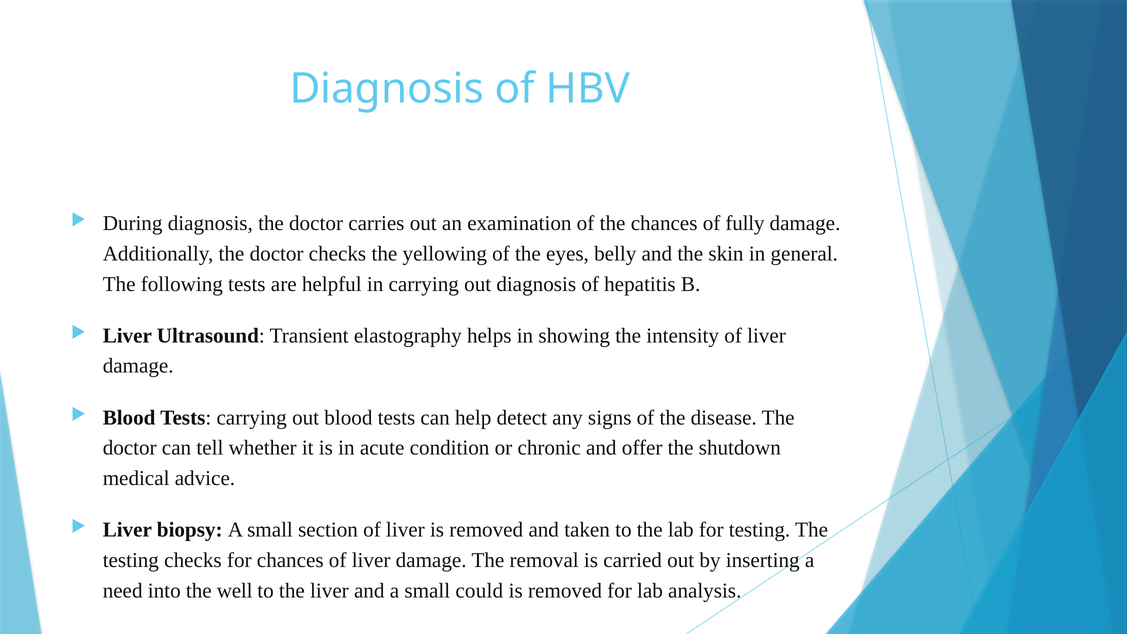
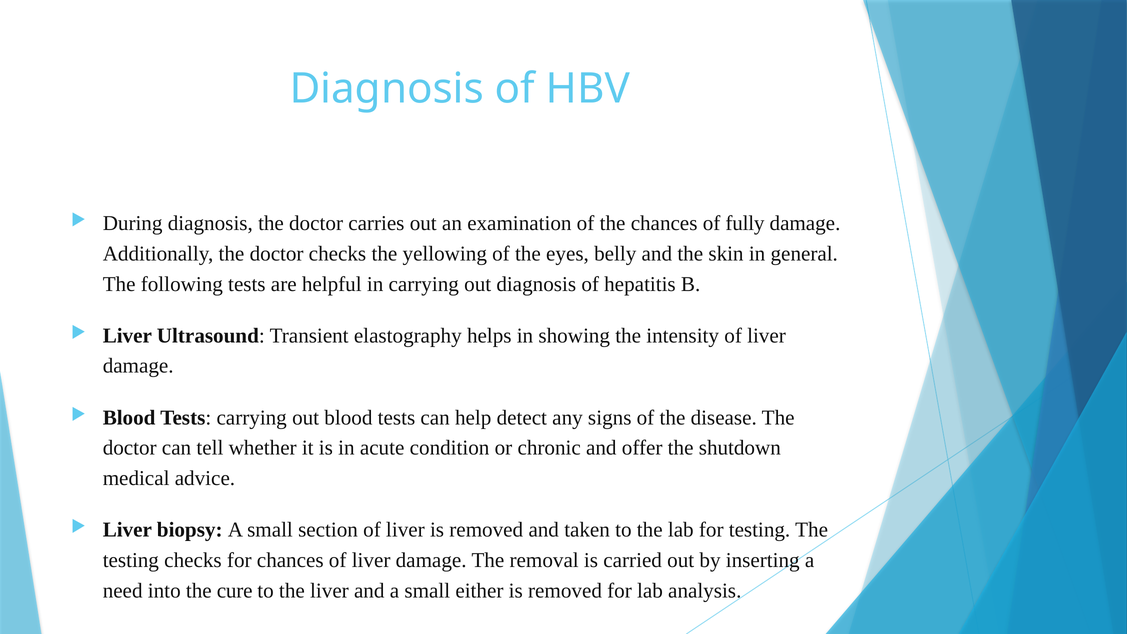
well: well -> cure (235, 591)
could: could -> either (479, 591)
